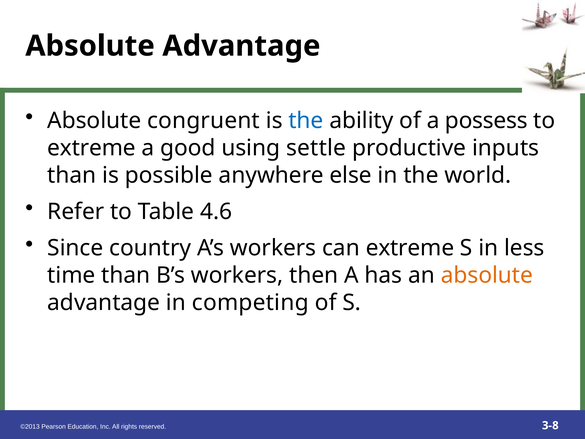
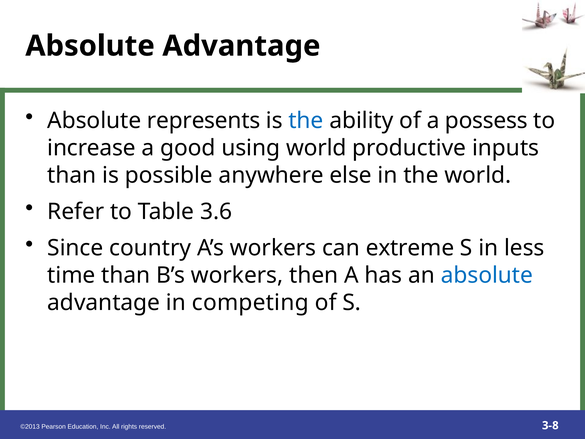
congruent: congruent -> represents (204, 121)
extreme: extreme -> increase (92, 148)
using settle: settle -> world (316, 148)
4.6: 4.6 -> 3.6 (216, 212)
absolute colour: orange -> blue (487, 275)
